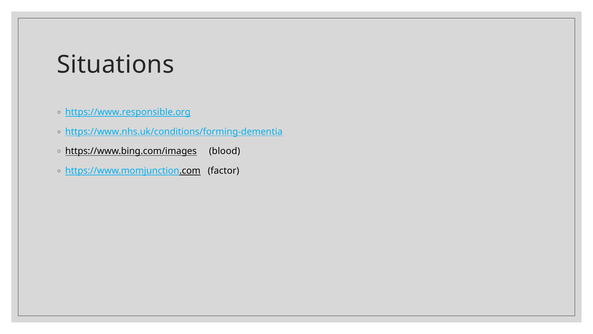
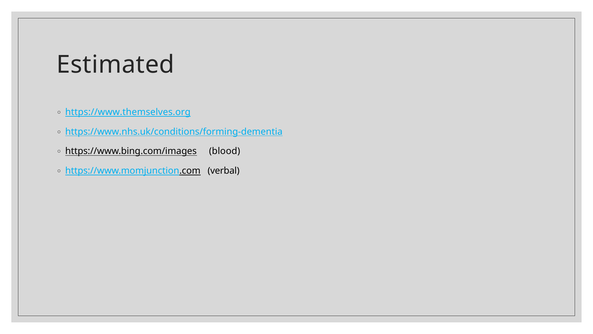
Situations: Situations -> Estimated (115, 64)
https://www.responsible.org: https://www.responsible.org -> https://www.themselves.org (128, 112)
factor: factor -> verbal (224, 170)
